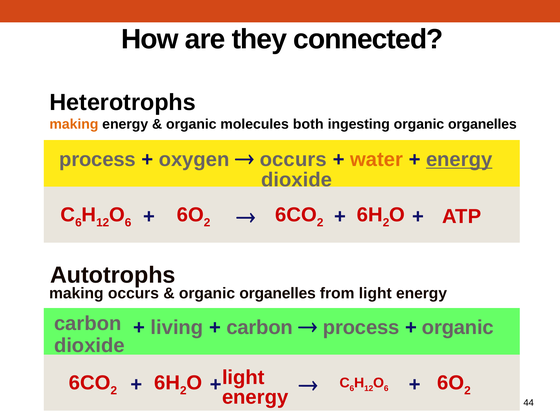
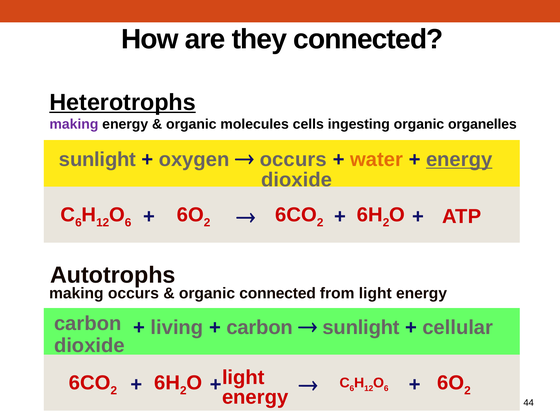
Heterotrophs underline: none -> present (123, 102)
making colour: orange -> purple (74, 124)
both: both -> cells (308, 124)
process: process -> sunlight (98, 159)
organelles: organelles -> connected (278, 293)
process: process -> sunlight (361, 327)
organic: organic -> cellular (458, 327)
